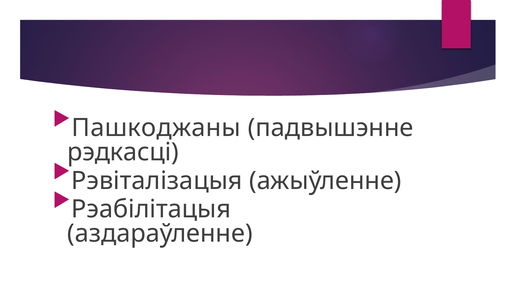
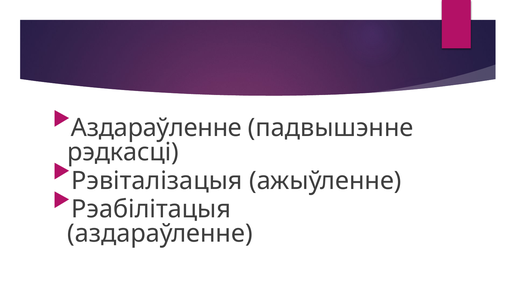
Пашкоджаны: Пашкоджаны -> Аздараўленне (156, 128)
